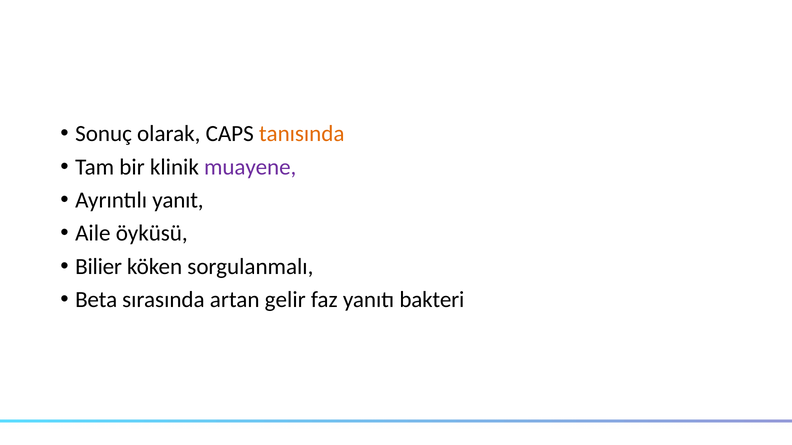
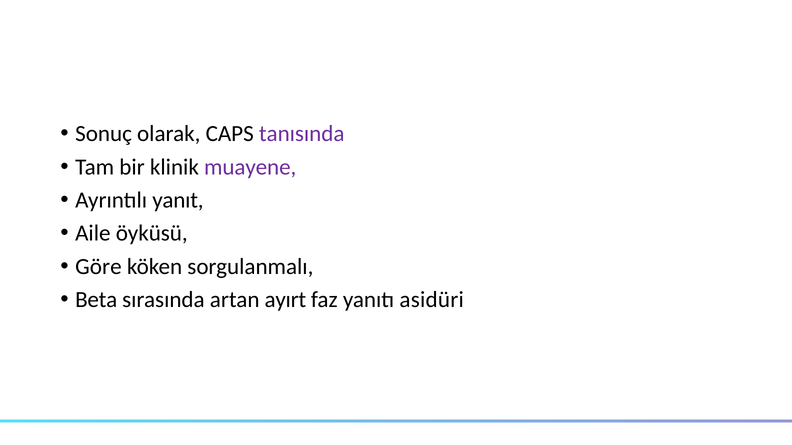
tanısında colour: orange -> purple (302, 134)
Bilier: Bilier -> Göre (98, 267)
gelir: gelir -> ayırt (285, 300)
bakteri: bakteri -> asidüri (432, 300)
